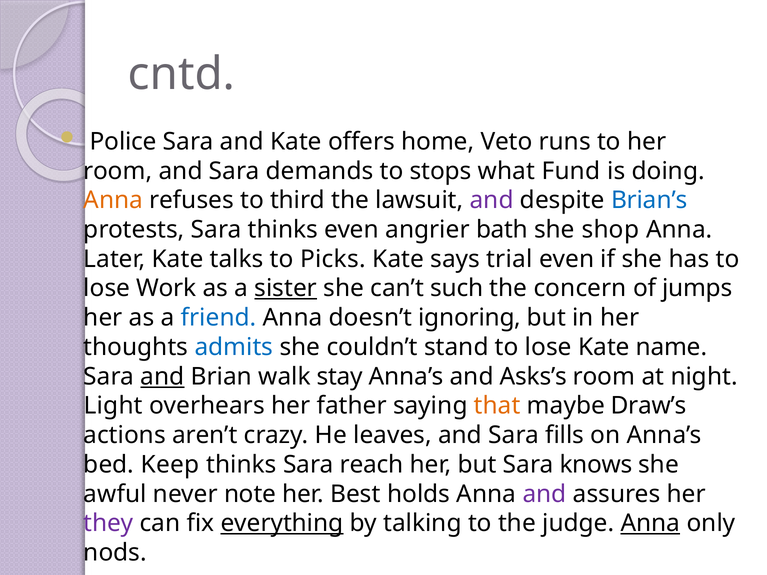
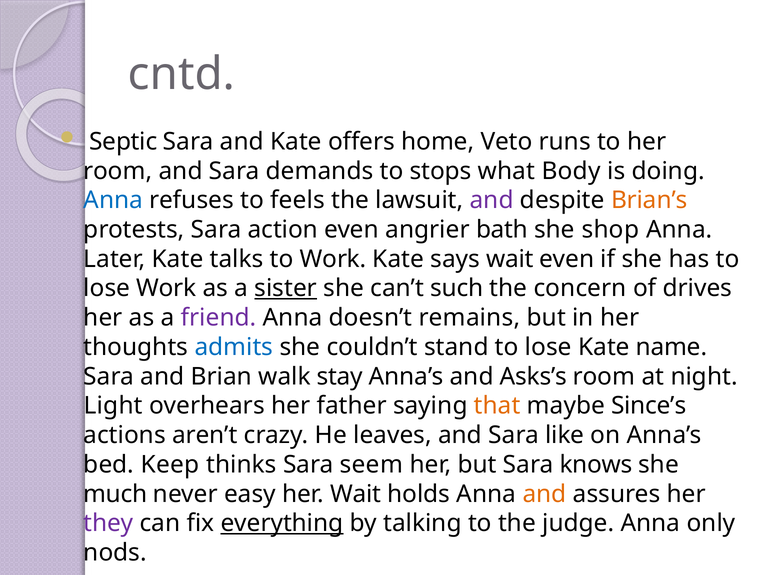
Police: Police -> Septic (123, 142)
Fund: Fund -> Body (571, 171)
Anna colour: orange -> blue (113, 200)
third: third -> feels (298, 200)
Brian’s colour: blue -> orange (649, 200)
Sara thinks: thinks -> action (283, 230)
to Picks: Picks -> Work (333, 259)
says trial: trial -> wait (510, 259)
jumps: jumps -> drives (697, 289)
friend colour: blue -> purple (219, 318)
ignoring: ignoring -> remains (469, 318)
and underline: present -> none (162, 377)
Draw’s: Draw’s -> Since’s (649, 406)
fills: fills -> like (565, 435)
reach: reach -> seem (371, 465)
awful: awful -> much (115, 494)
note: note -> easy (250, 494)
her Best: Best -> Wait (356, 494)
and colour: purple -> orange (544, 494)
Anna underline: present -> none (650, 524)
